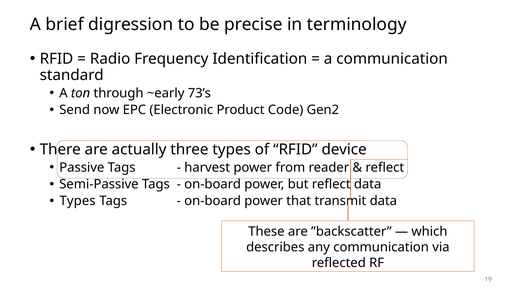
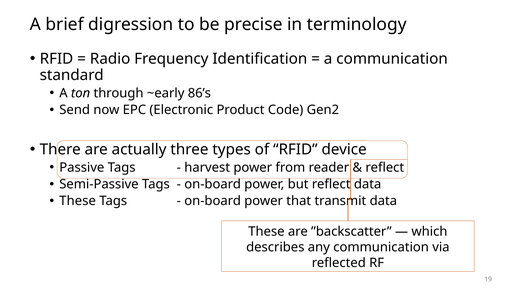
73’s: 73’s -> 86’s (199, 93)
Types: Types -> These (78, 201)
